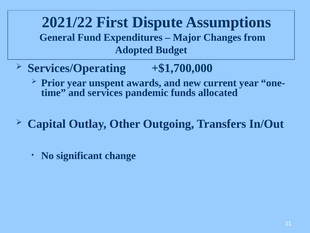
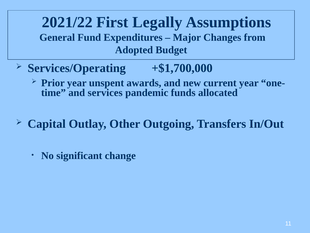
Dispute: Dispute -> Legally (157, 22)
